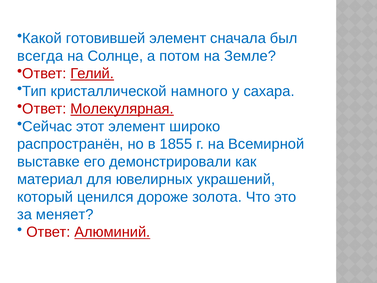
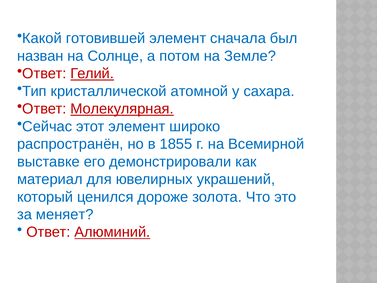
всегда: всегда -> назван (40, 56)
намного: намного -> атомной (199, 91)
